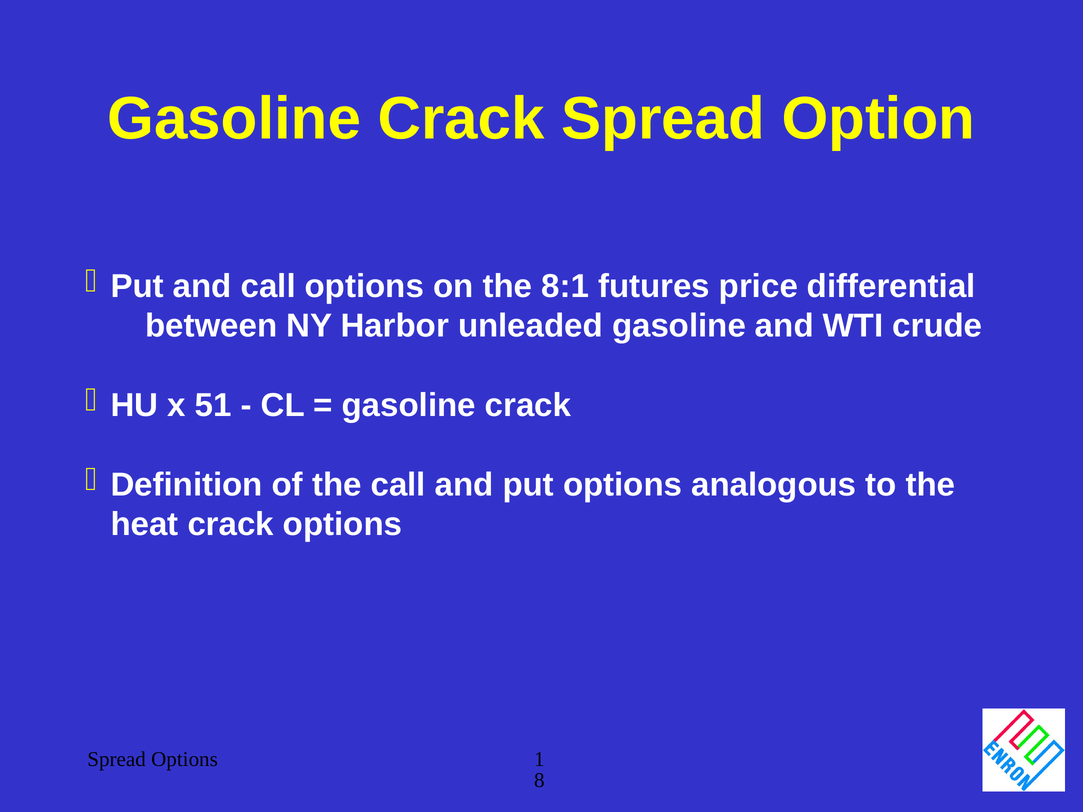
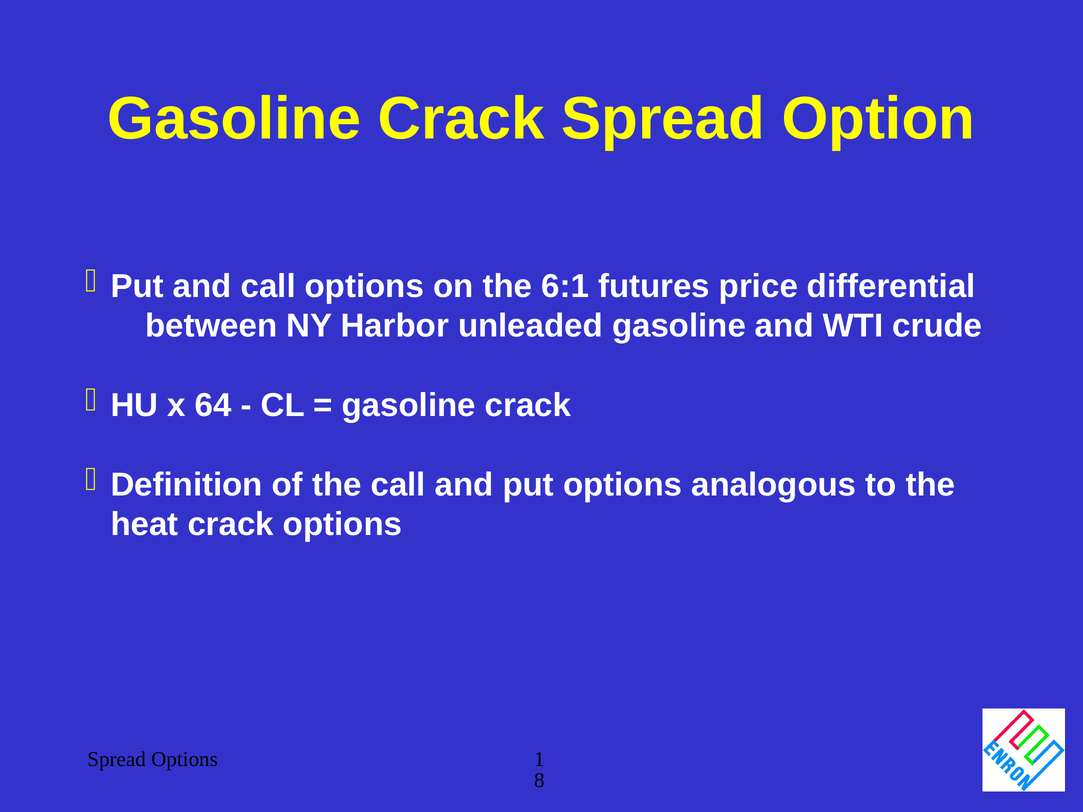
8:1: 8:1 -> 6:1 (565, 286)
51: 51 -> 64 (213, 406)
